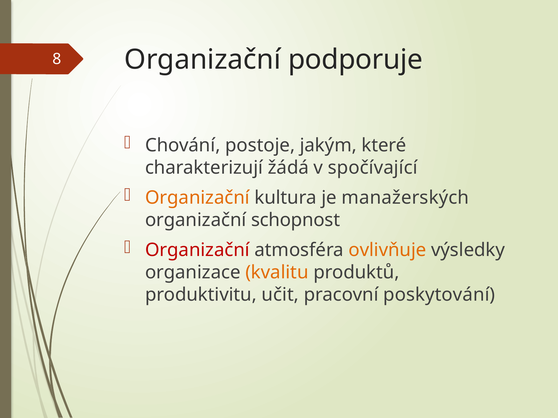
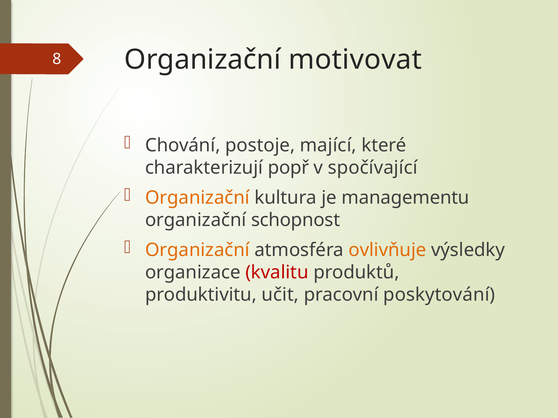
podporuje: podporuje -> motivovat (355, 60)
jakým: jakým -> mající (328, 145)
žádá: žádá -> popř (288, 168)
manažerských: manažerských -> managementu (406, 198)
Organizační colour: red -> orange (197, 250)
kvalitu colour: orange -> red (277, 273)
